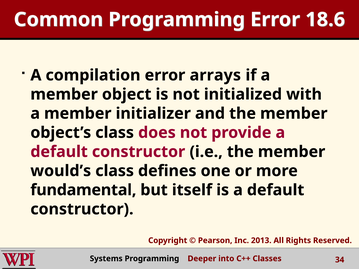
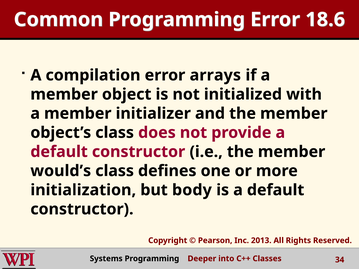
fundamental: fundamental -> initialization (83, 190)
itself: itself -> body (192, 190)
